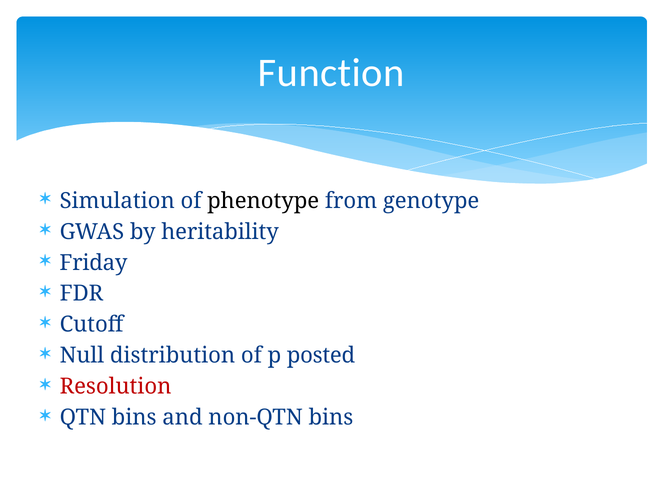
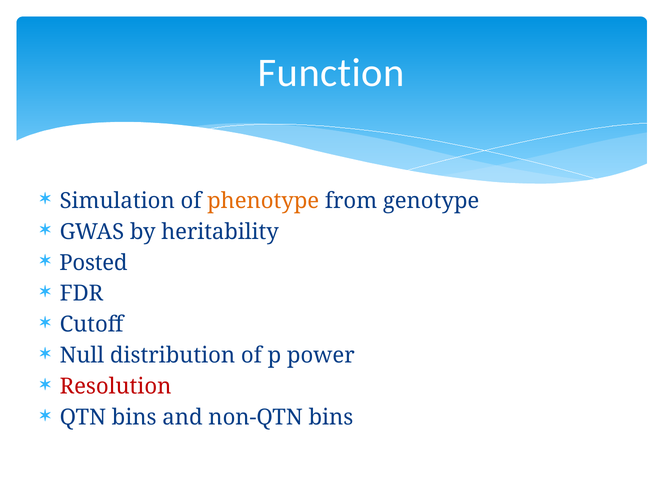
phenotype colour: black -> orange (263, 200)
Friday: Friday -> Posted (93, 262)
posted: posted -> power (321, 355)
